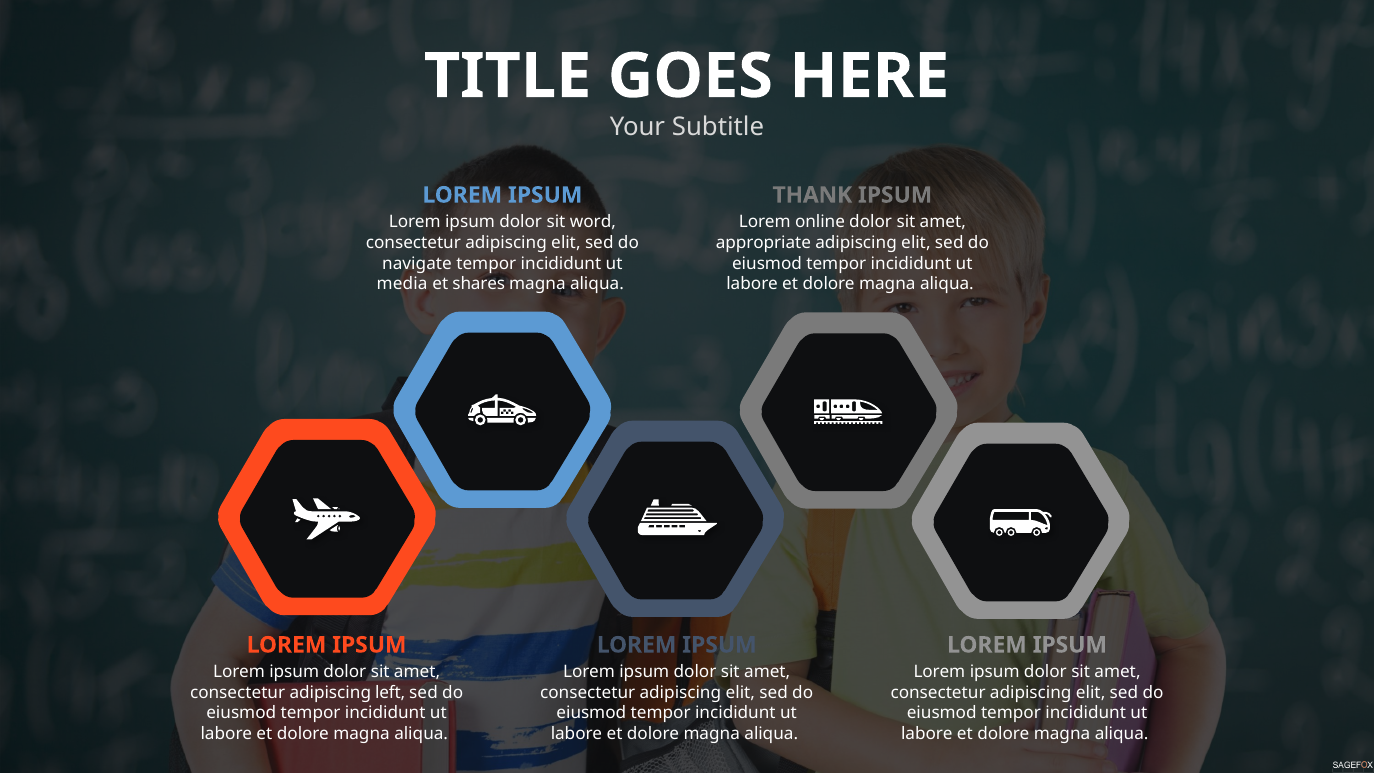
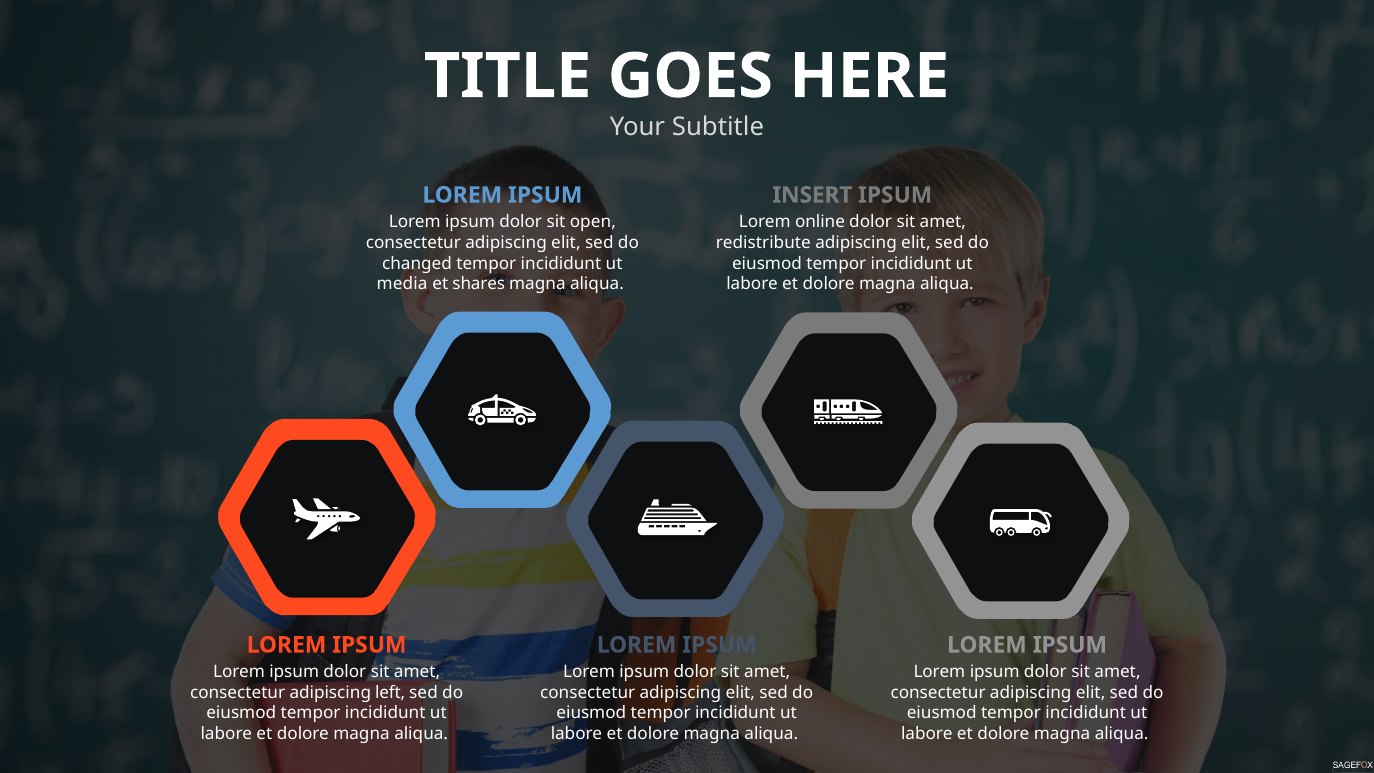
THANK: THANK -> INSERT (812, 195)
word: word -> open (593, 222)
appropriate: appropriate -> redistribute (763, 243)
navigate: navigate -> changed (417, 263)
